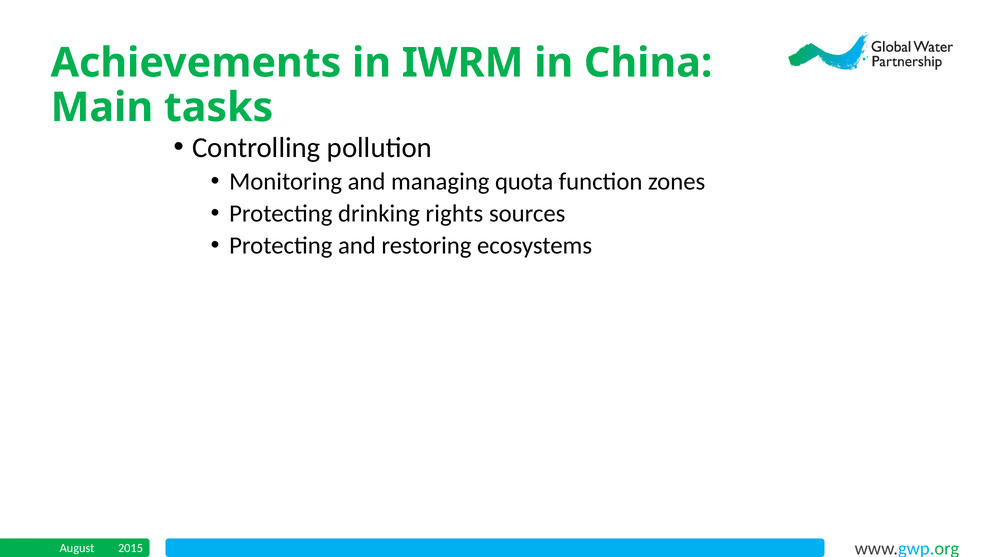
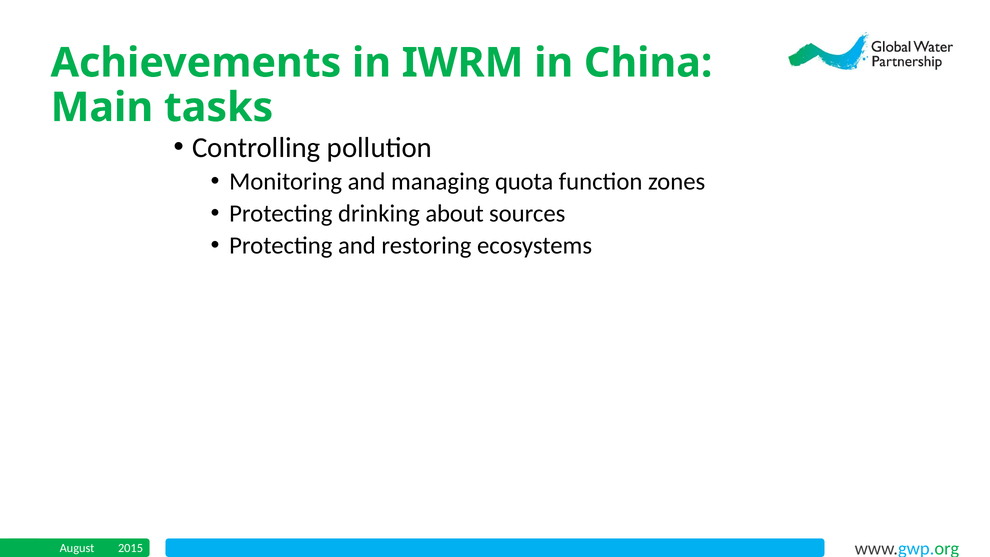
rights: rights -> about (455, 214)
